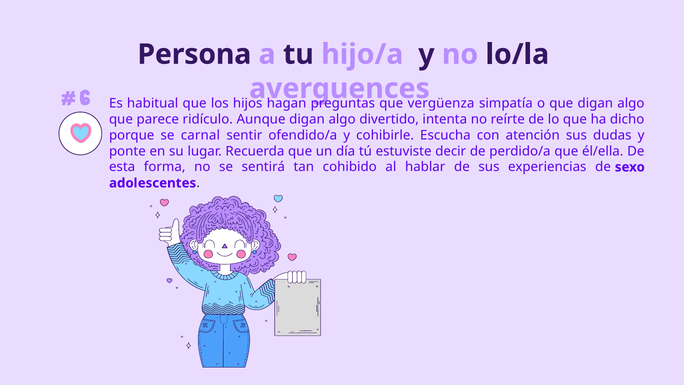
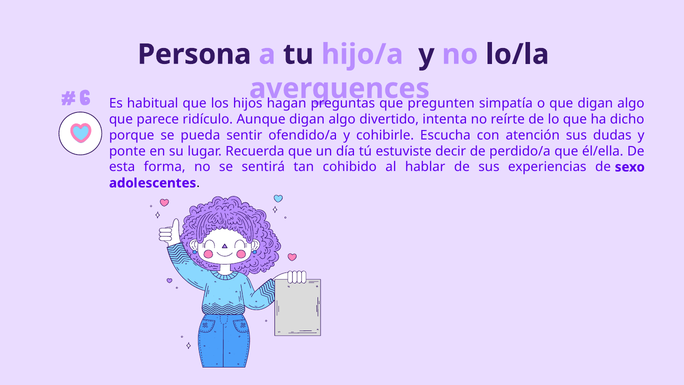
vergüenza: vergüenza -> pregunten (441, 103)
carnal: carnal -> pueda (200, 135)
